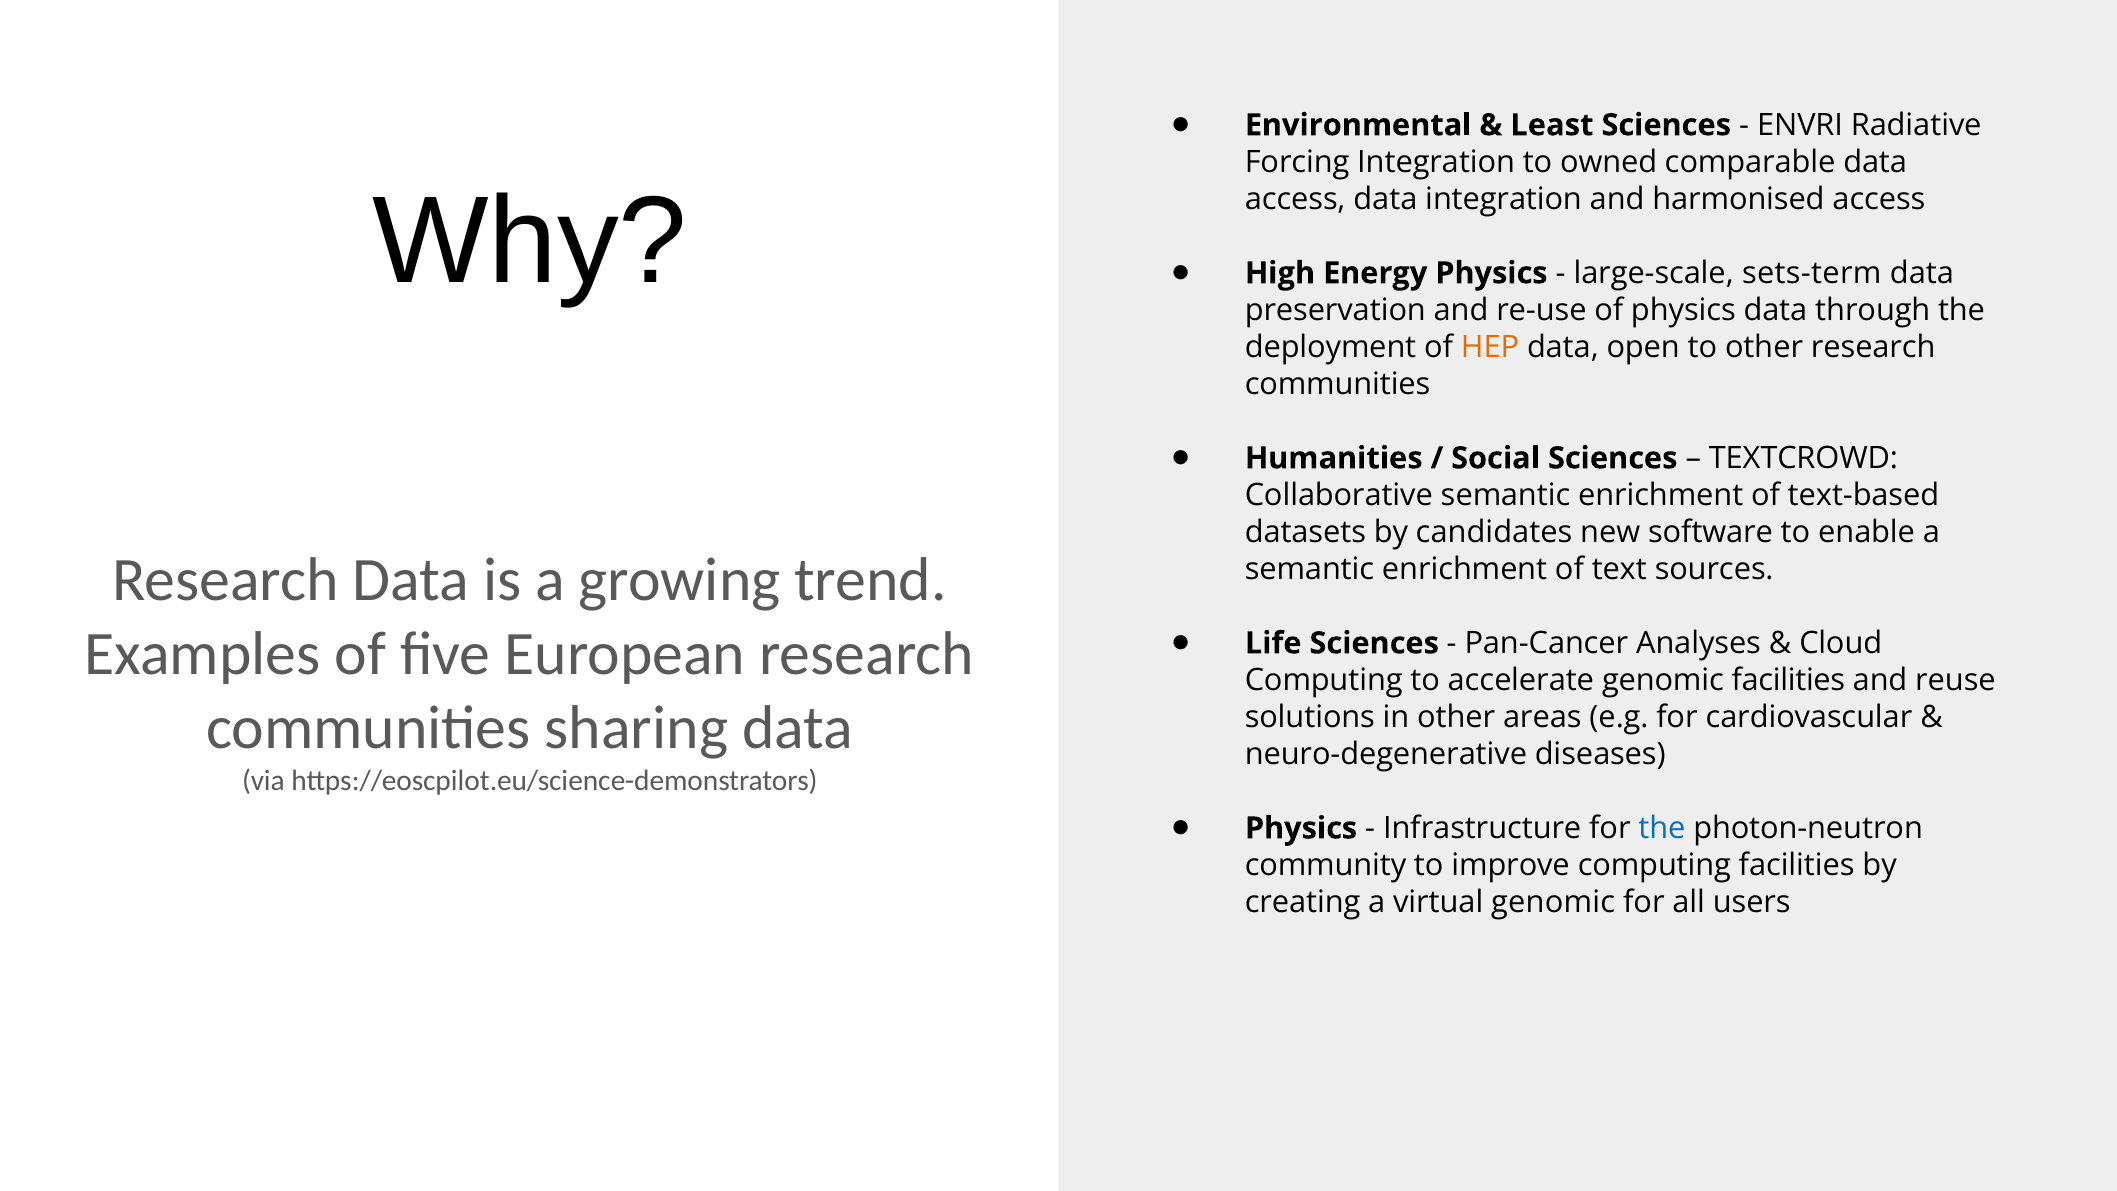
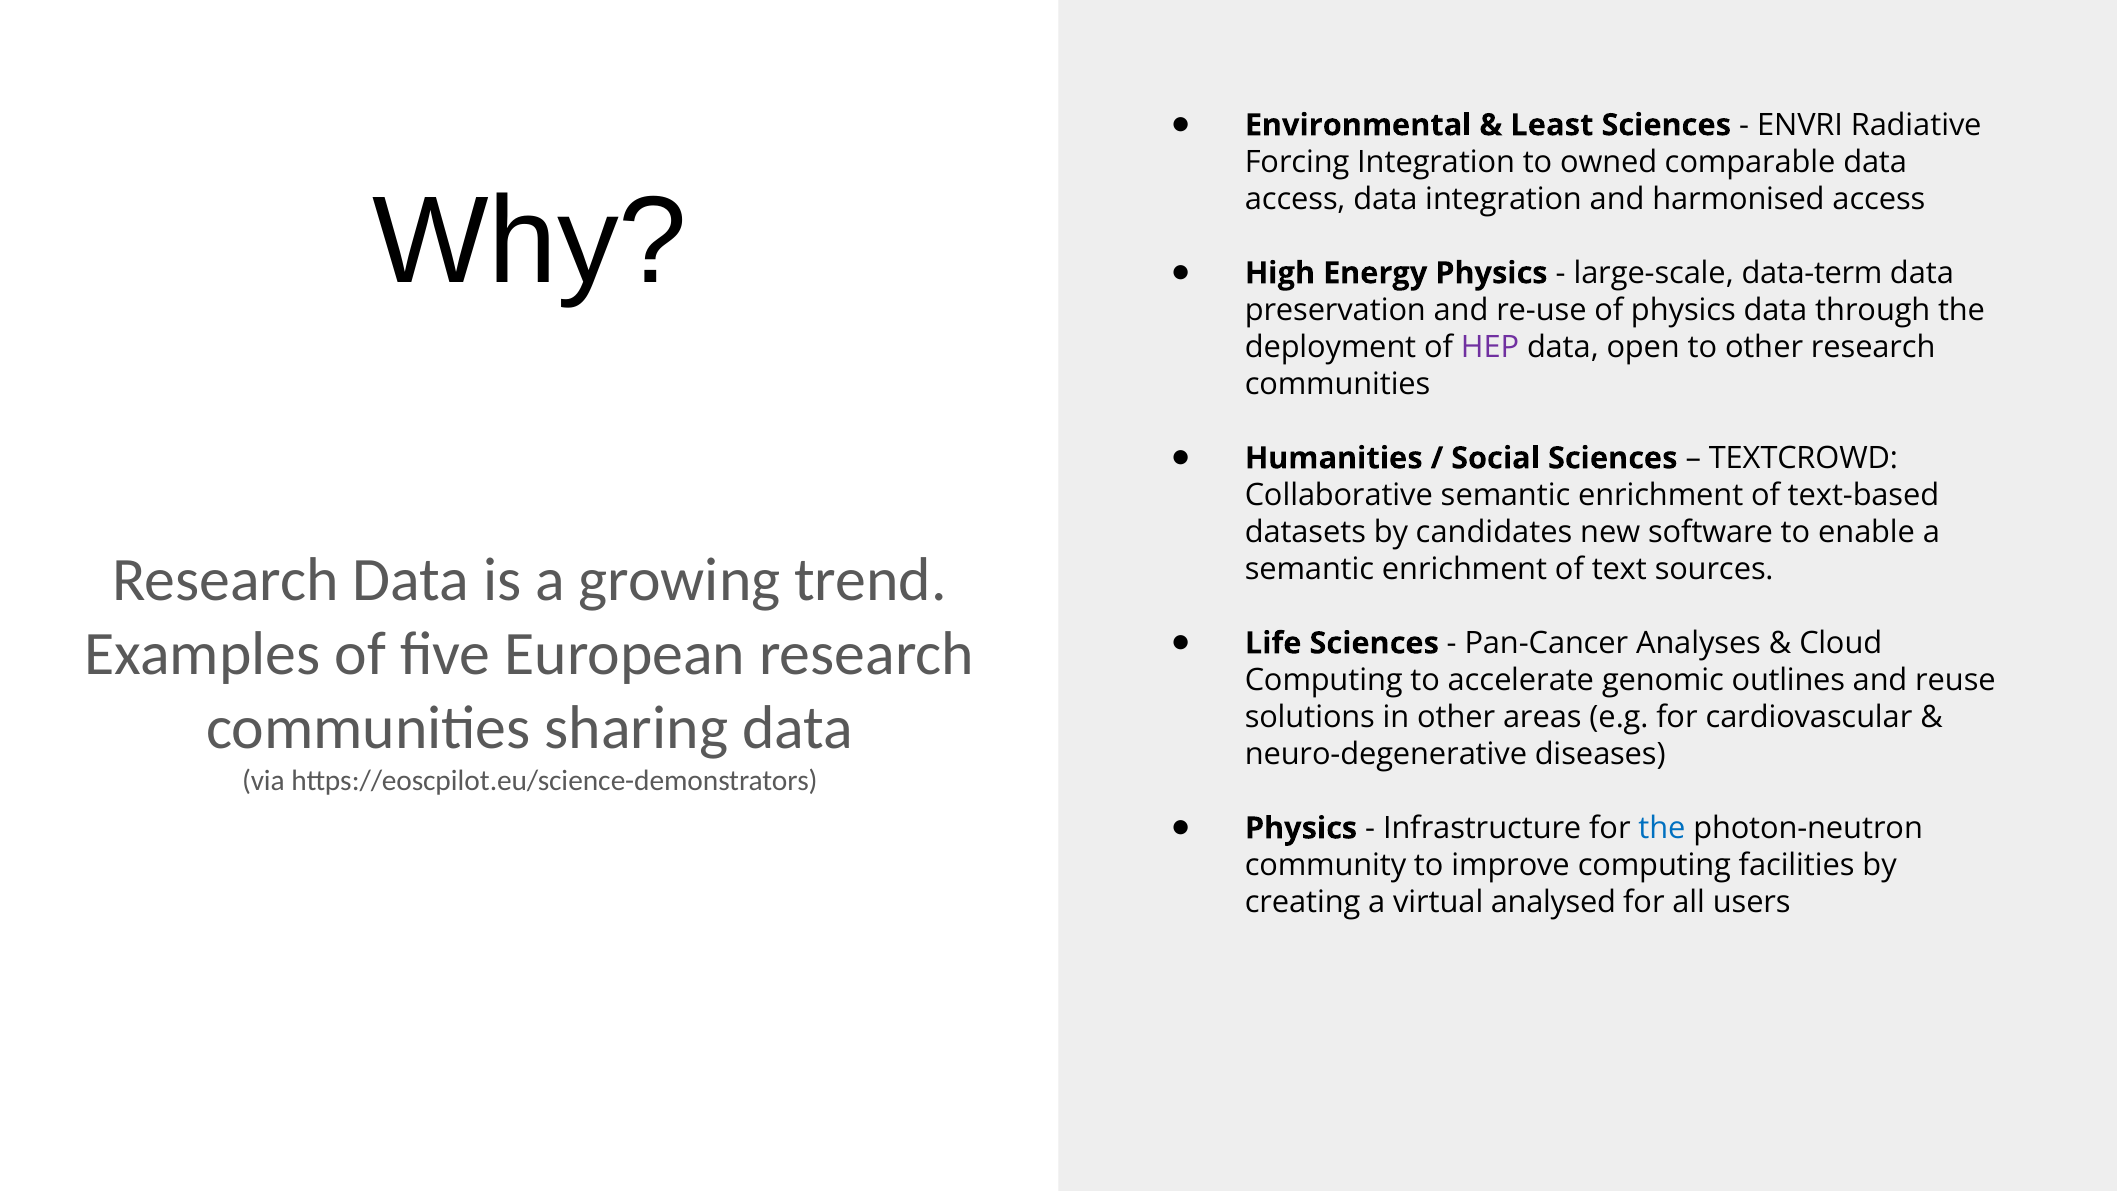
sets-term: sets-term -> data-term (1812, 273)
HEP colour: orange -> purple (1490, 347)
genomic facilities: facilities -> outlines (1788, 680)
virtual genomic: genomic -> analysed (1553, 902)
